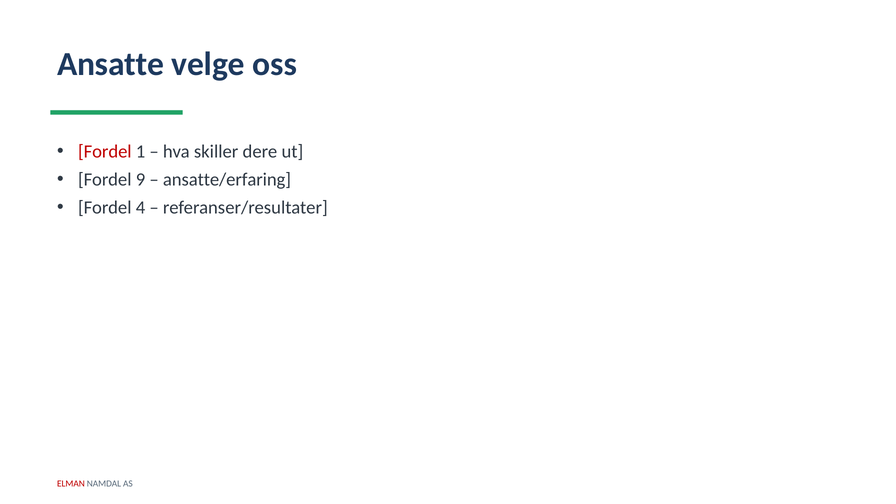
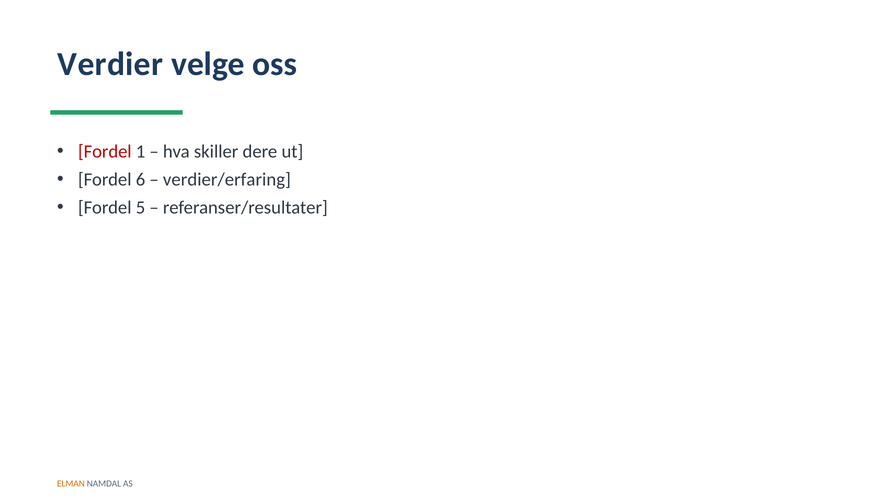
Ansatte: Ansatte -> Verdier (110, 64)
9: 9 -> 6 (141, 180)
ansatte/erfaring: ansatte/erfaring -> verdier/erfaring (227, 180)
4: 4 -> 5 (141, 208)
ELMAN colour: red -> orange (71, 484)
